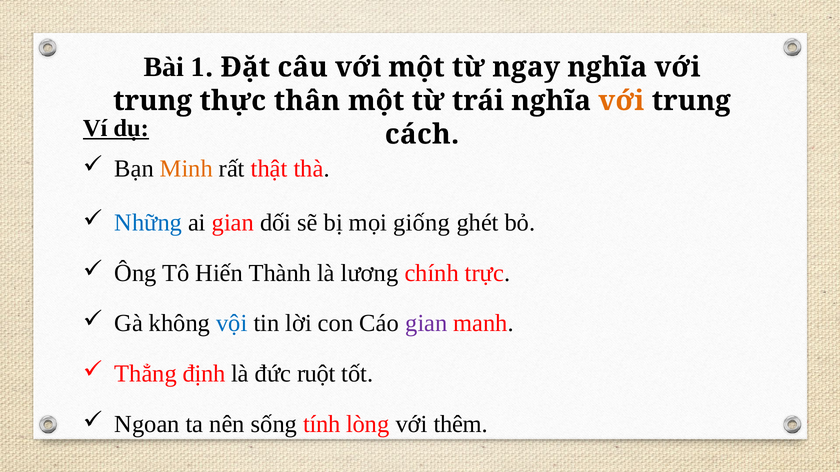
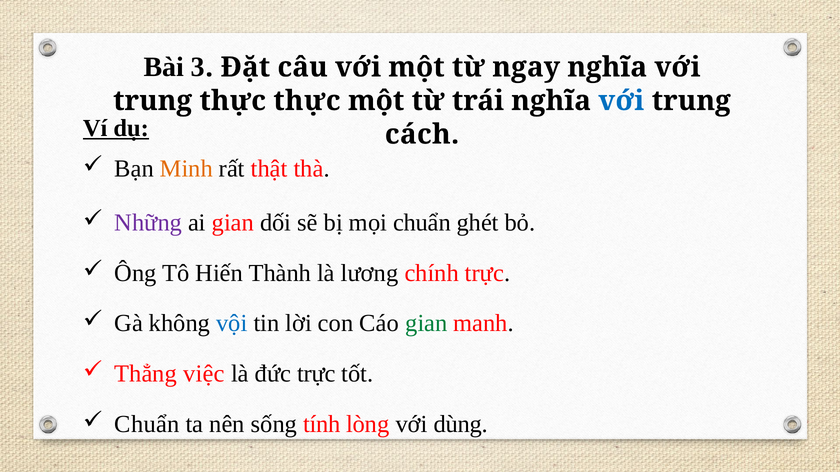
1: 1 -> 3 (198, 67)
thực thân: thân -> thực (307, 101)
với colour: orange -> blue (621, 101)
Những colour: blue -> purple (148, 223)
mọi giống: giống -> chuẩn (422, 223)
gian colour: purple -> green (426, 324)
định: định -> việc (204, 374)
đức ruột: ruột -> trực (316, 374)
Ngoan: Ngoan -> Chuẩn (147, 425)
thêm: thêm -> dùng (461, 425)
